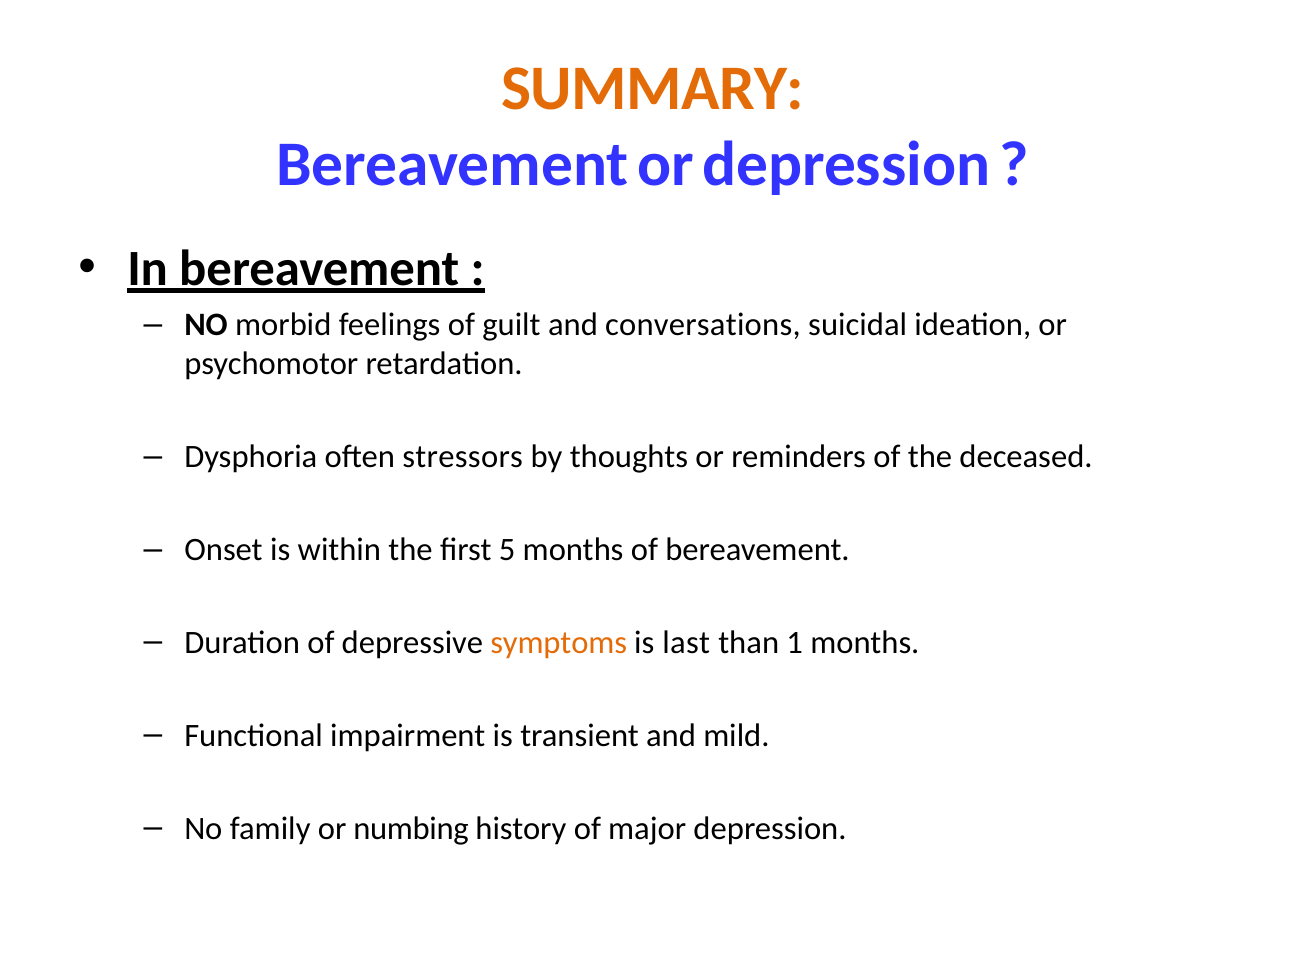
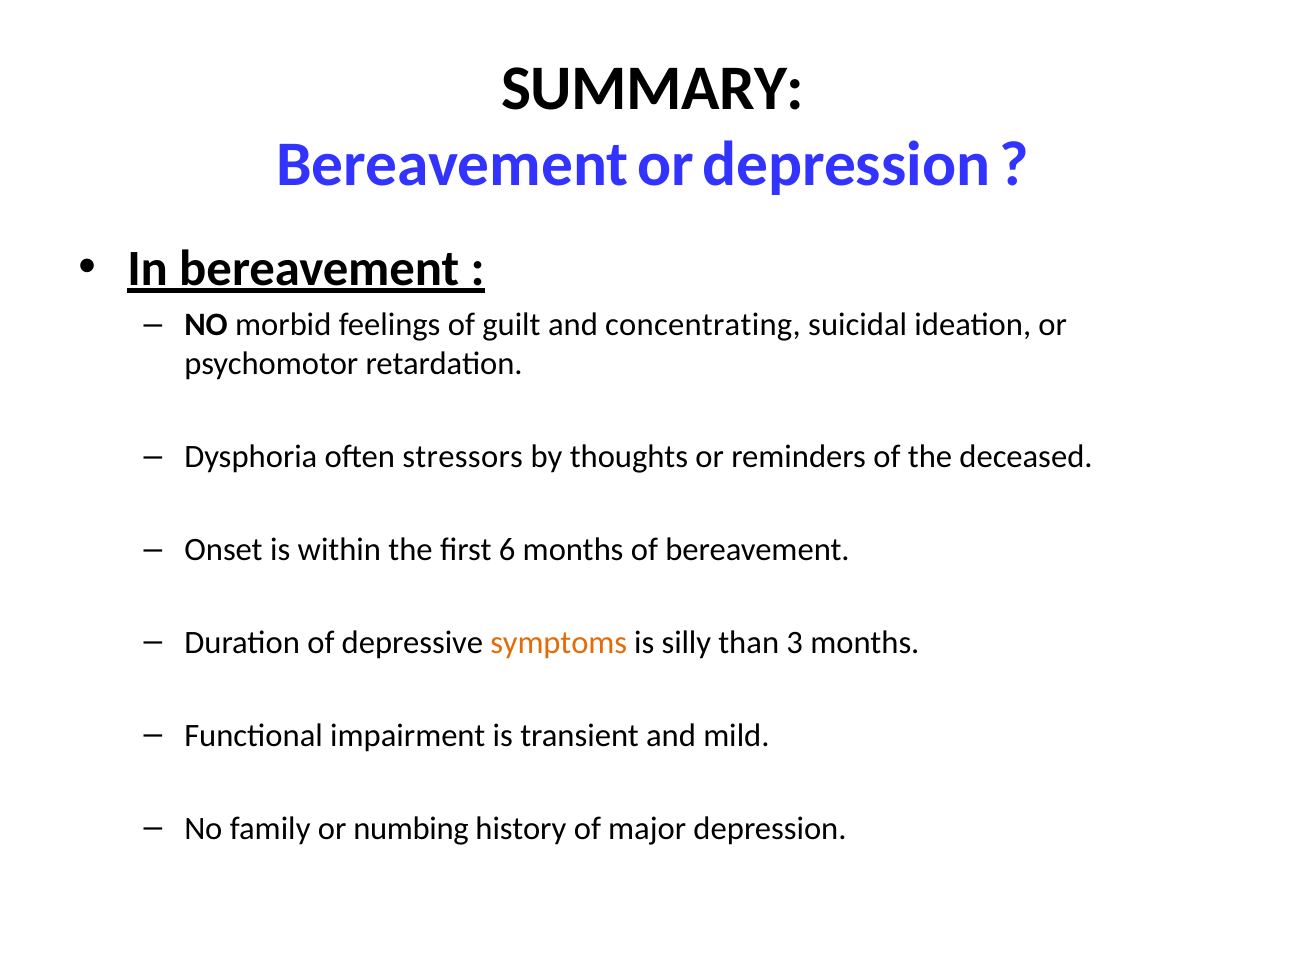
SUMMARY colour: orange -> black (653, 88)
conversations: conversations -> concentrating (703, 325)
5: 5 -> 6 (507, 550)
last: last -> silly (686, 642)
1: 1 -> 3 (795, 642)
